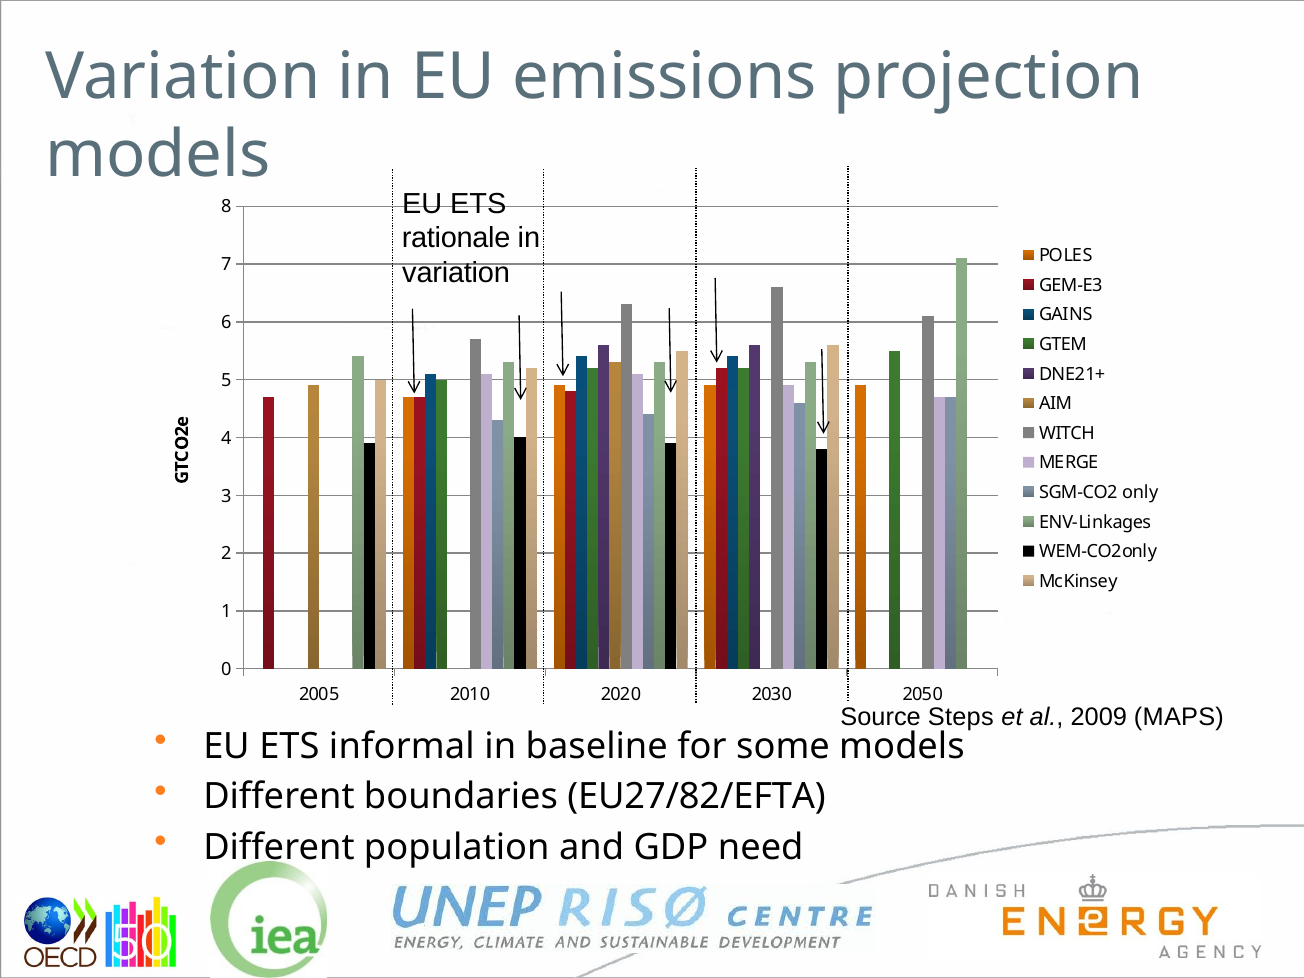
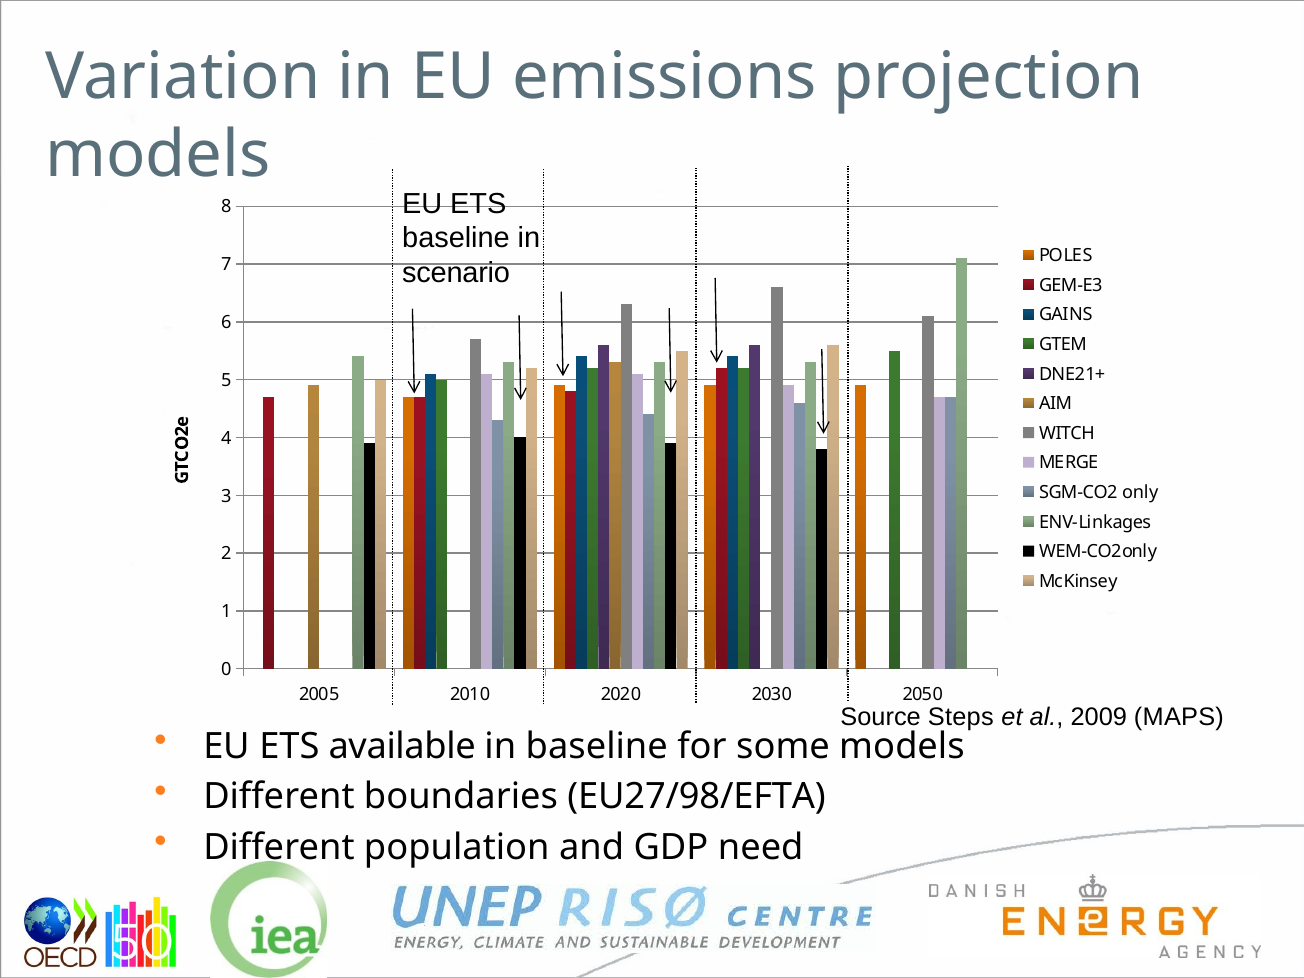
rationale: rationale -> baseline (456, 238)
variation: variation -> scenario (456, 273)
informal: informal -> available (402, 746)
EU27/82/EFTA: EU27/82/EFTA -> EU27/98/EFTA (697, 797)
